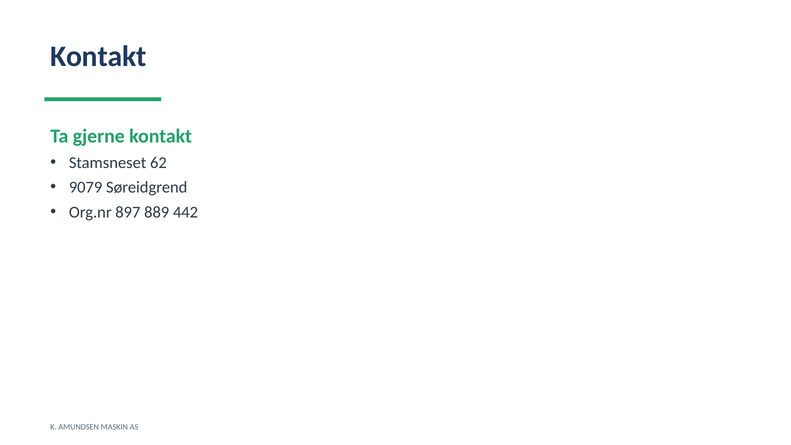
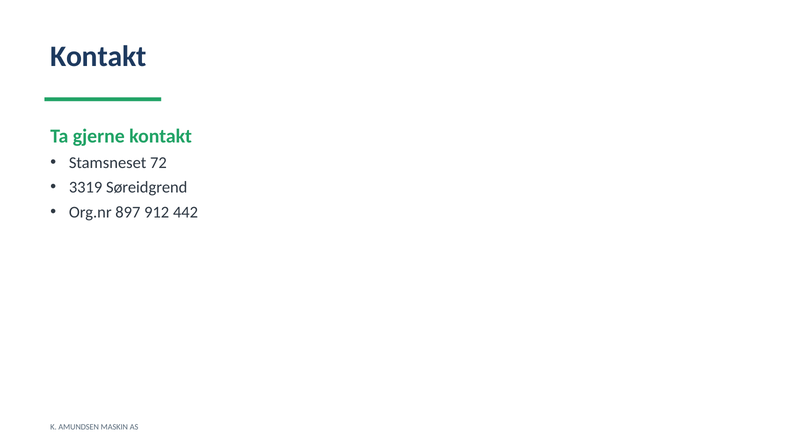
62: 62 -> 72 (158, 163)
9079: 9079 -> 3319 (86, 187)
889: 889 -> 912 (157, 212)
